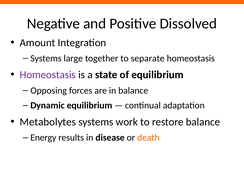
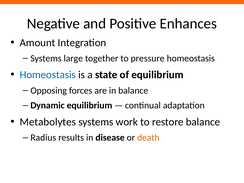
Dissolved: Dissolved -> Enhances (188, 24)
separate: separate -> pressure (148, 58)
Homeostasis colour: purple -> blue (48, 75)
Energy: Energy -> Radius (43, 138)
